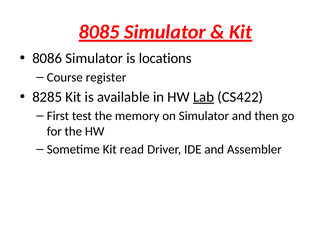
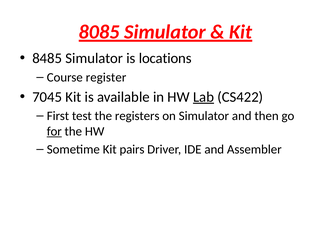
8086: 8086 -> 8485 (47, 58)
8285: 8285 -> 7045 (47, 97)
memory: memory -> registers (137, 116)
for underline: none -> present (54, 132)
read: read -> pairs (132, 150)
